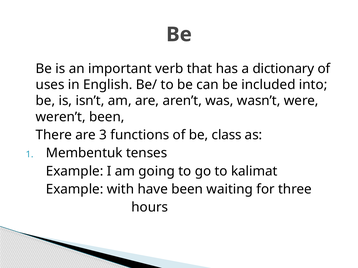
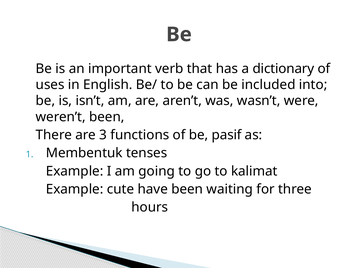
class: class -> pasif (227, 135)
with: with -> cute (120, 190)
